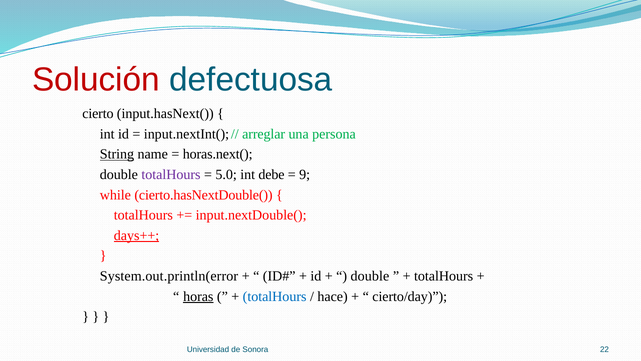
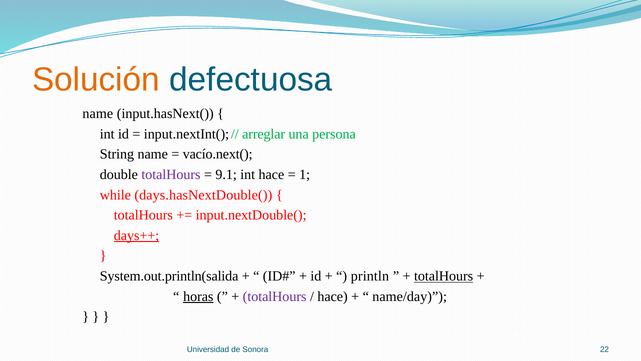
Solución colour: red -> orange (96, 79)
cierto: cierto -> name (98, 114)
String underline: present -> none (117, 154)
horas.next(: horas.next( -> vacío.next( (218, 154)
5.0: 5.0 -> 9.1 (226, 174)
int debe: debe -> hace (271, 174)
9: 9 -> 1 (305, 174)
cierto.hasNextDouble(: cierto.hasNextDouble( -> days.hasNextDouble( (203, 195)
System.out.println(error: System.out.println(error -> System.out.println(salida (169, 276)
double: double -> println (370, 276)
totalHours underline: none -> present (444, 276)
totalHours colour: blue -> purple (275, 296)
cierto/day: cierto/day -> name/day (410, 296)
